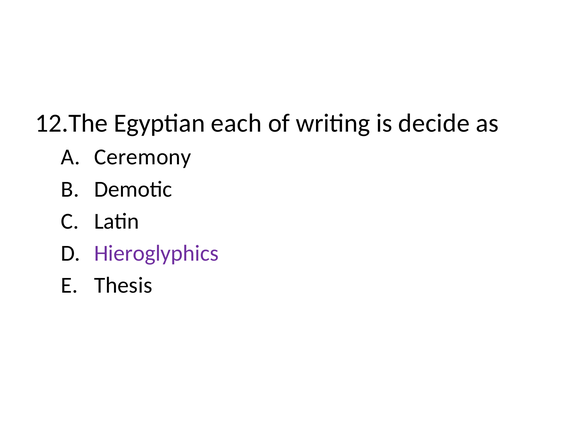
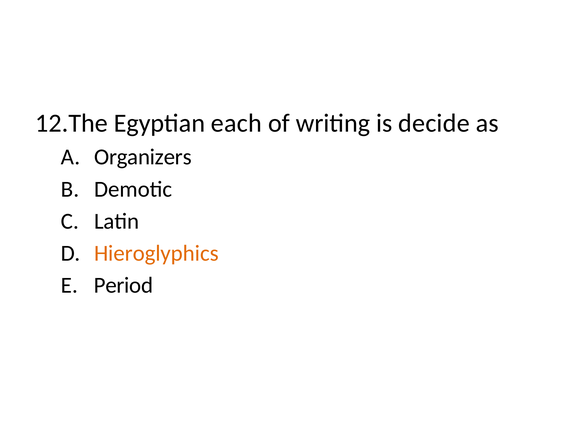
Ceremony: Ceremony -> Organizers (143, 157)
Hieroglyphics colour: purple -> orange (156, 253)
Thesis: Thesis -> Period (123, 285)
